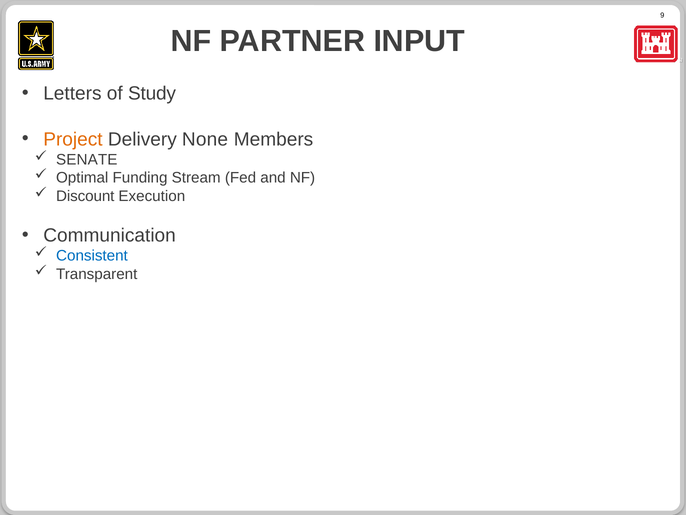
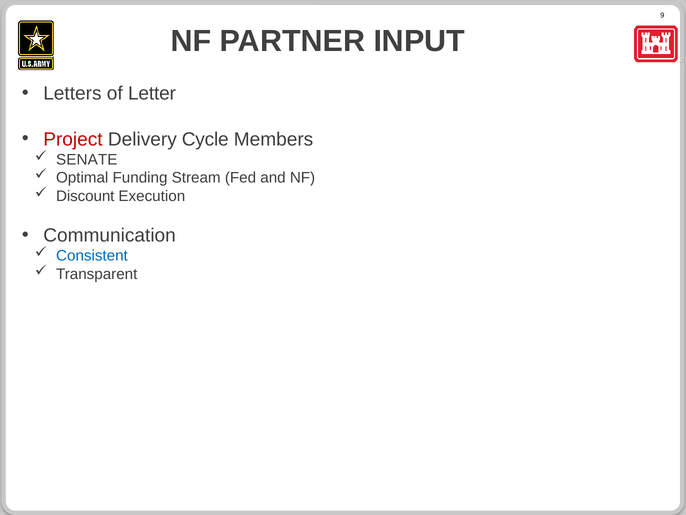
Study: Study -> Letter (152, 93)
Project colour: orange -> red (73, 139)
None: None -> Cycle (205, 139)
